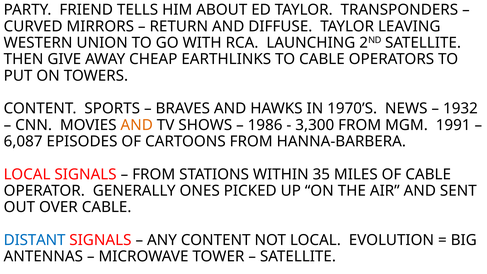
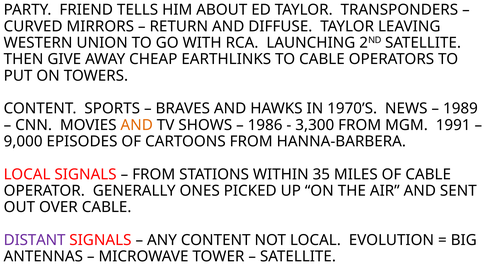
1932: 1932 -> 1989 (460, 109)
6,087: 6,087 -> 9,000 (23, 141)
DISTANT colour: blue -> purple (35, 240)
